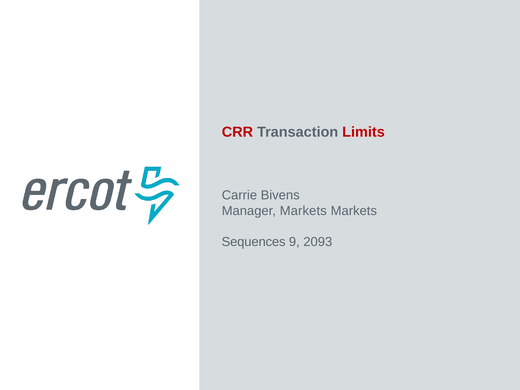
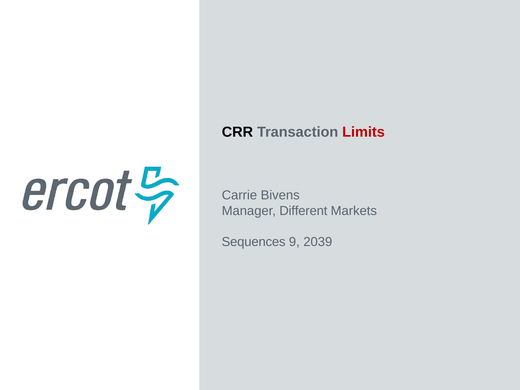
CRR colour: red -> black (237, 132)
Manager Markets: Markets -> Different (303, 211)
2093: 2093 -> 2039 (318, 242)
